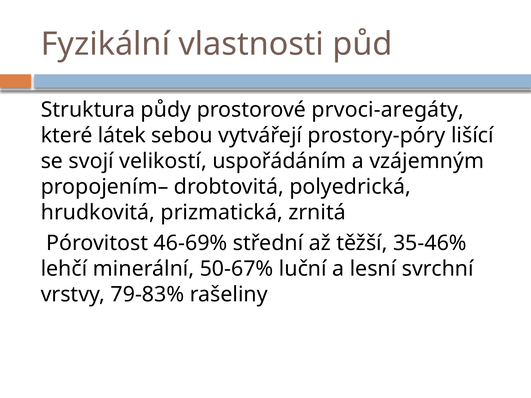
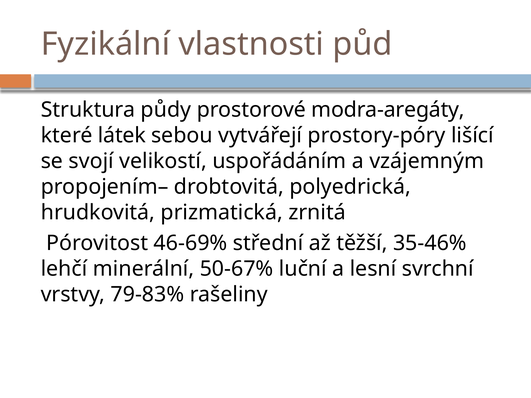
prvoci-aregáty: prvoci-aregáty -> modra-aregáty (388, 110)
